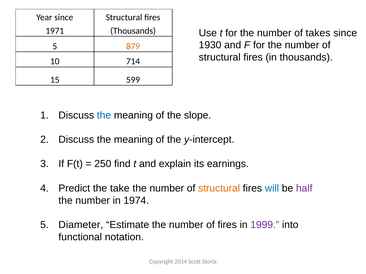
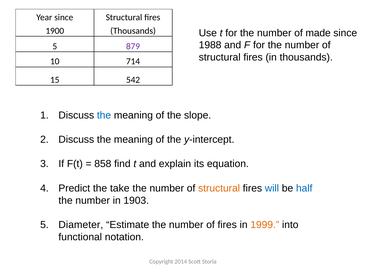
1971: 1971 -> 1900 (55, 31)
takes: takes -> made (318, 33)
1930: 1930 -> 1988 (210, 45)
879 colour: orange -> purple (133, 46)
599: 599 -> 542 (133, 80)
250: 250 -> 858 (103, 164)
earnings: earnings -> equation (228, 164)
half colour: purple -> blue (304, 189)
1974: 1974 -> 1903 (136, 201)
1999 colour: purple -> orange (265, 225)
